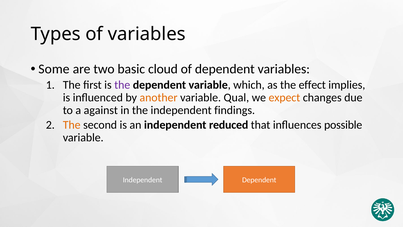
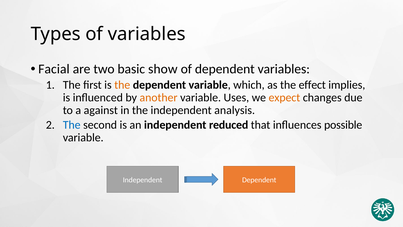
Some: Some -> Facial (54, 69)
cloud: cloud -> show (163, 69)
the colour: purple -> orange (122, 85)
Qual: Qual -> Uses (236, 97)
findings: findings -> analysis (235, 110)
The colour: orange -> blue (72, 125)
